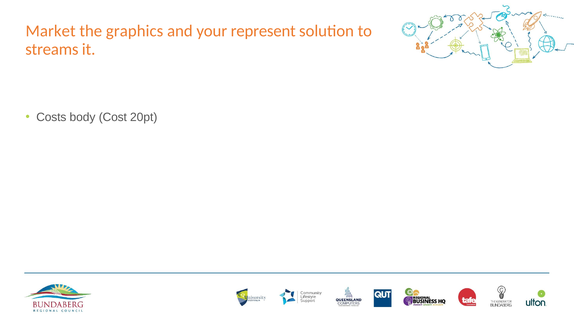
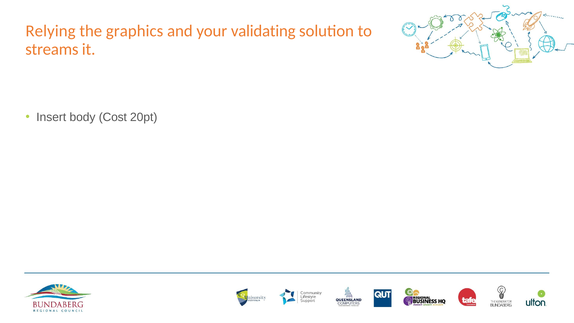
Market: Market -> Relying (51, 31)
represent: represent -> validating (263, 31)
Costs: Costs -> Insert (51, 117)
